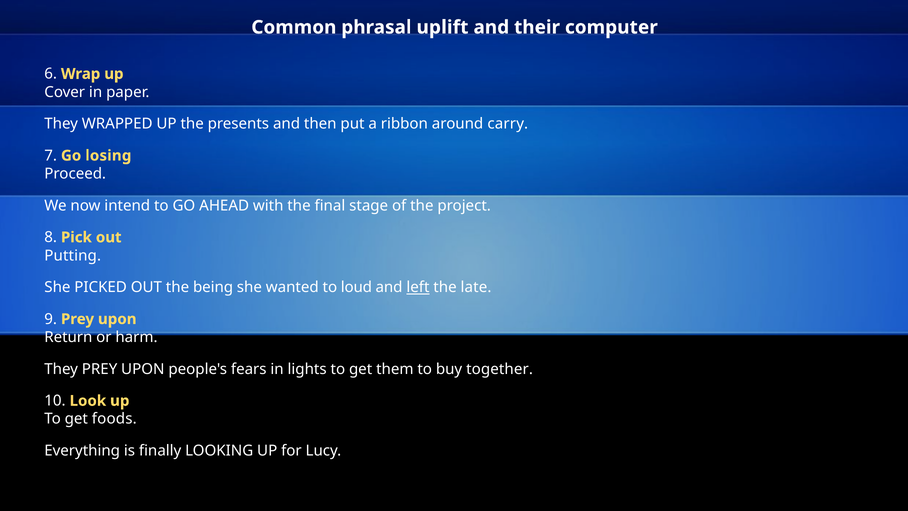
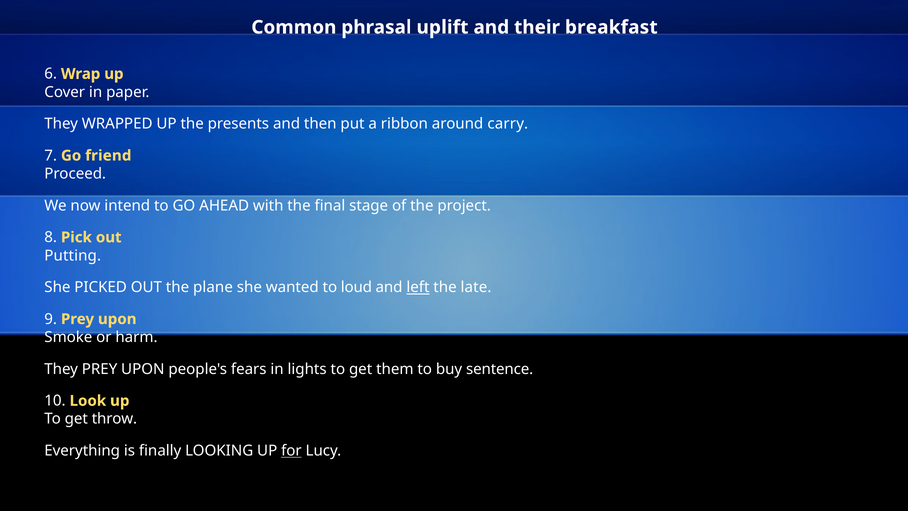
computer: computer -> breakfast (611, 27)
losing: losing -> friend (108, 156)
being: being -> plane (213, 287)
Return: Return -> Smoke (68, 337)
together: together -> sentence (500, 369)
foods: foods -> throw (114, 419)
for underline: none -> present (291, 451)
